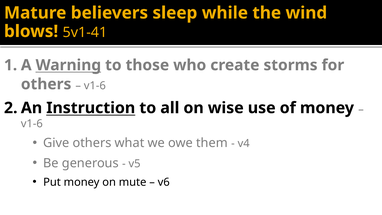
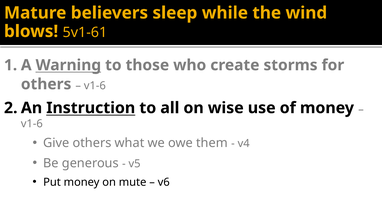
5v1-41: 5v1-41 -> 5v1-61 (85, 32)
